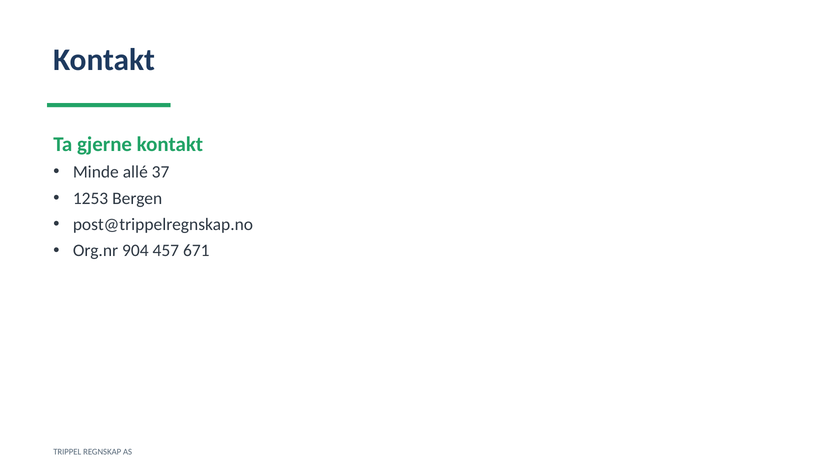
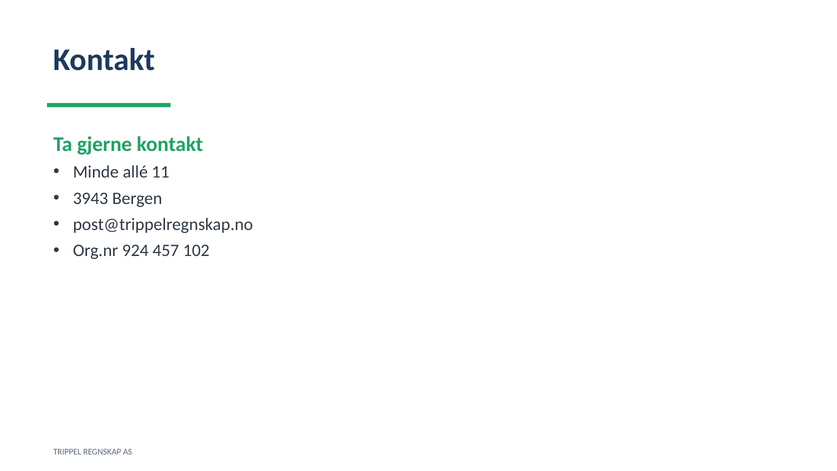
37: 37 -> 11 (161, 172)
1253: 1253 -> 3943 (91, 198)
904: 904 -> 924 (135, 251)
671: 671 -> 102 (196, 251)
